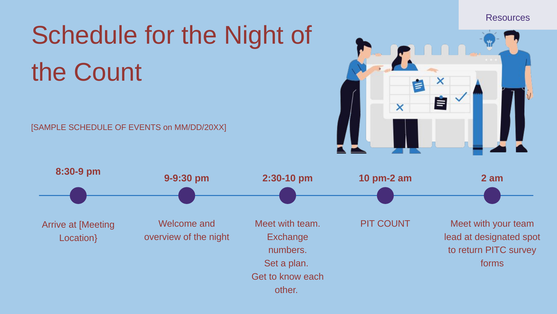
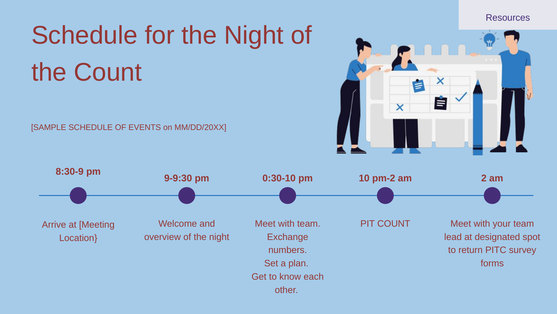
2:30-10: 2:30-10 -> 0:30-10 (279, 178)
